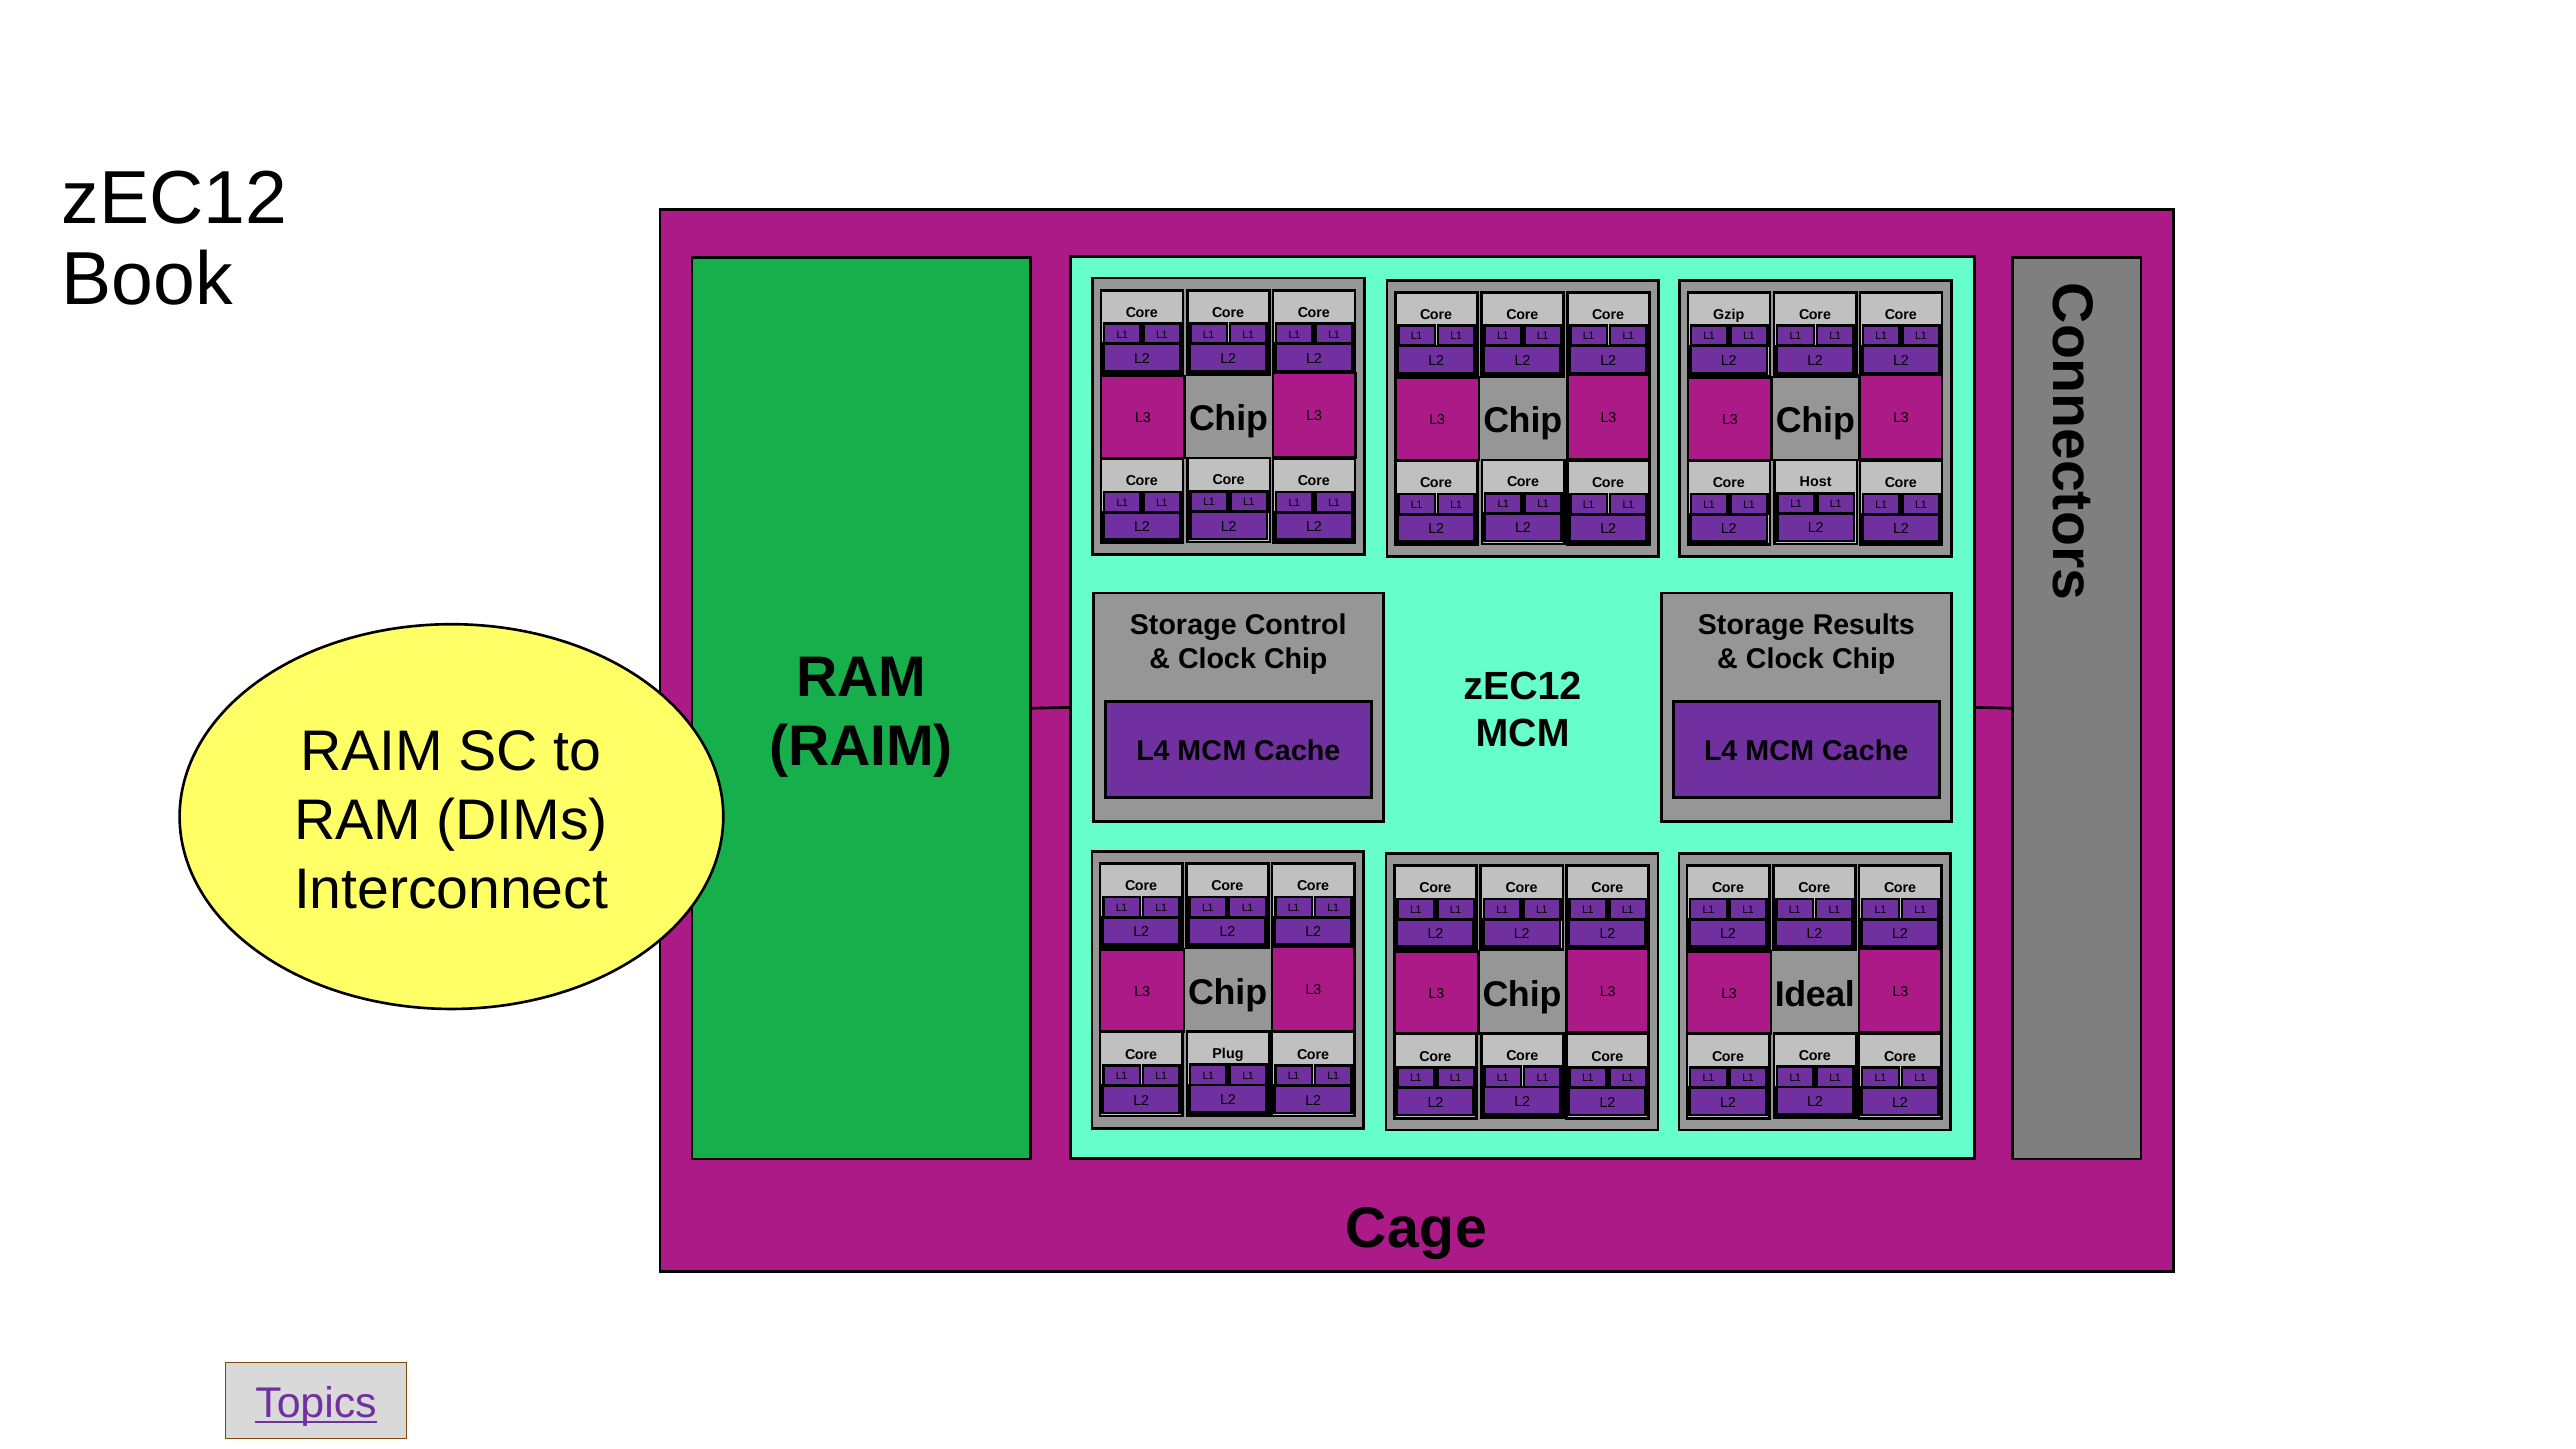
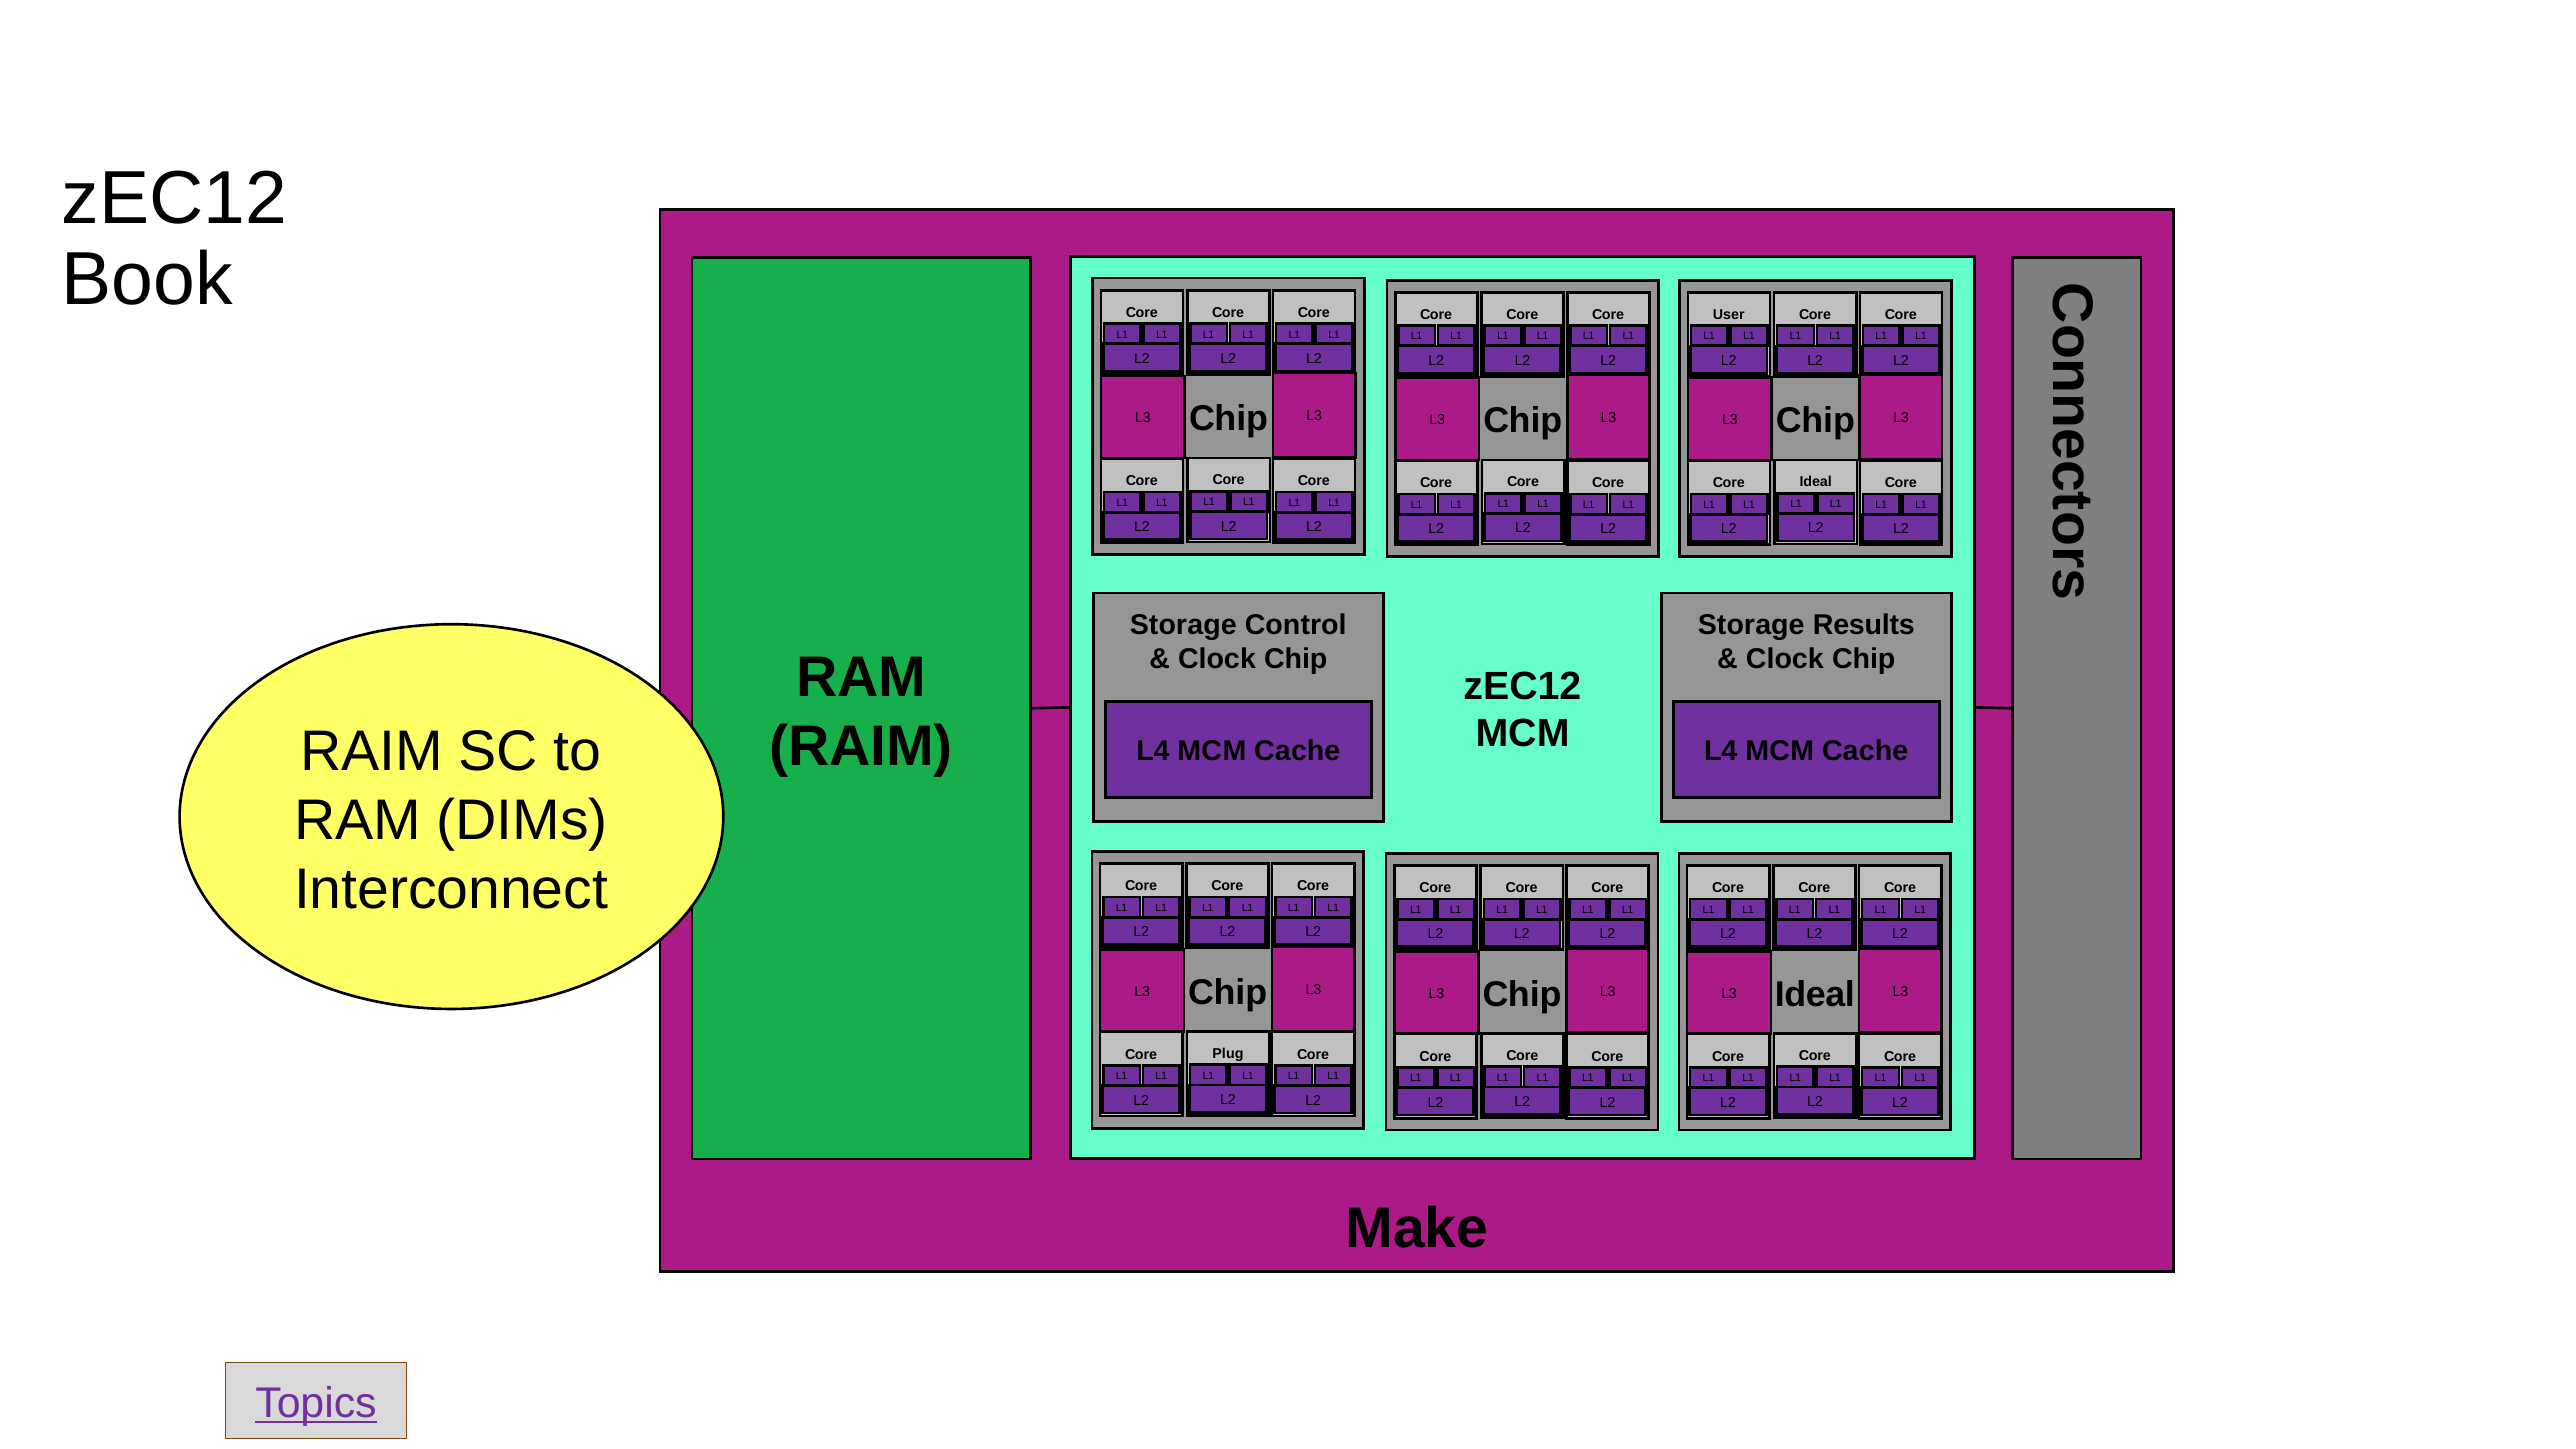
Gzip: Gzip -> User (1729, 315)
Host: Host -> Ideal (1816, 482)
Cage: Cage -> Make (1417, 1229)
